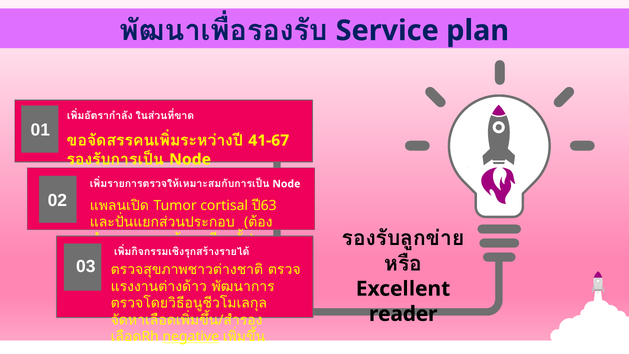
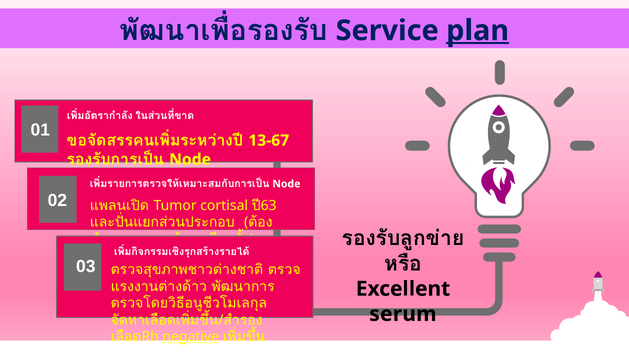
plan underline: none -> present (478, 31)
41-67: 41-67 -> 13-67 (269, 140)
reader: reader -> serum (403, 314)
